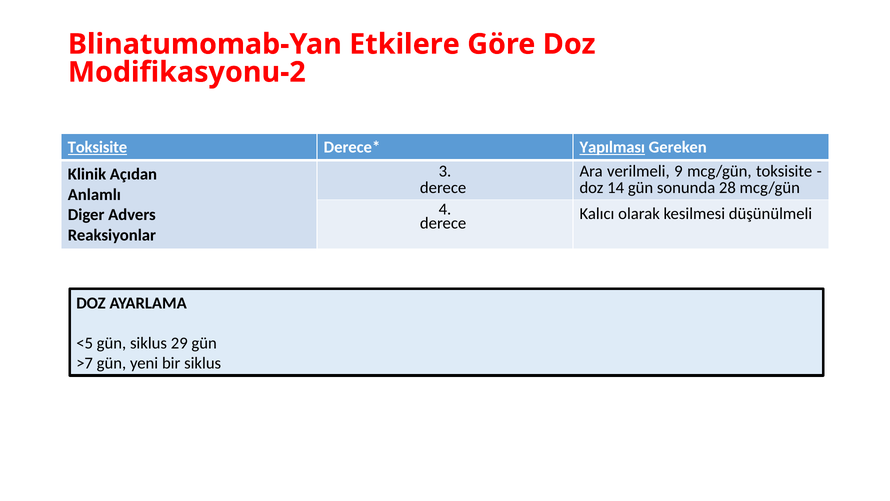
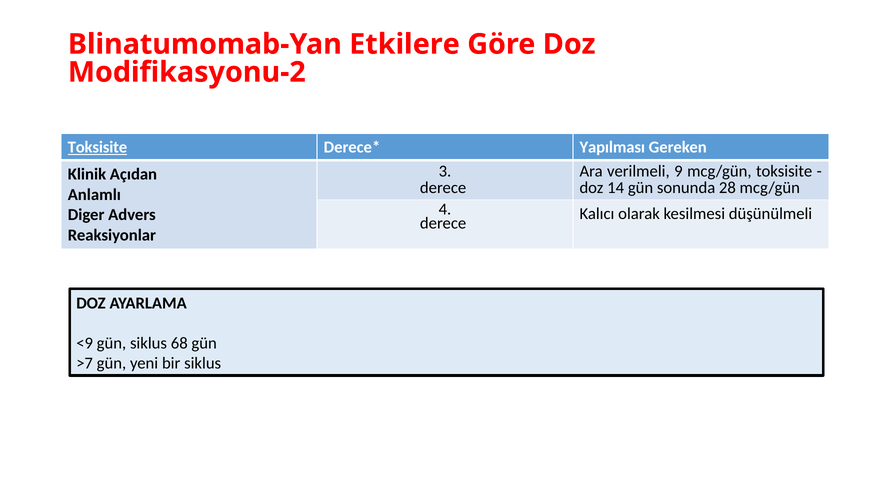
Yapılması underline: present -> none (612, 147)
<5: <5 -> <9 (85, 343)
29: 29 -> 68 (179, 343)
